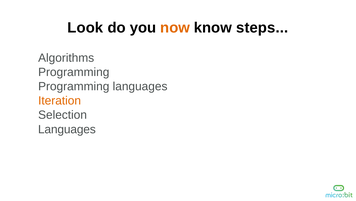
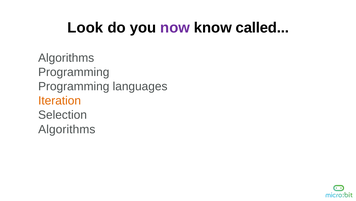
now colour: orange -> purple (175, 28)
steps: steps -> called (262, 28)
Languages: Languages -> Algorithms (67, 129)
